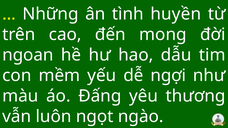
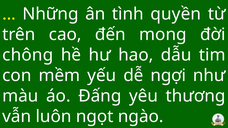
huyền: huyền -> quyền (176, 14)
ngoan: ngoan -> chông (28, 55)
